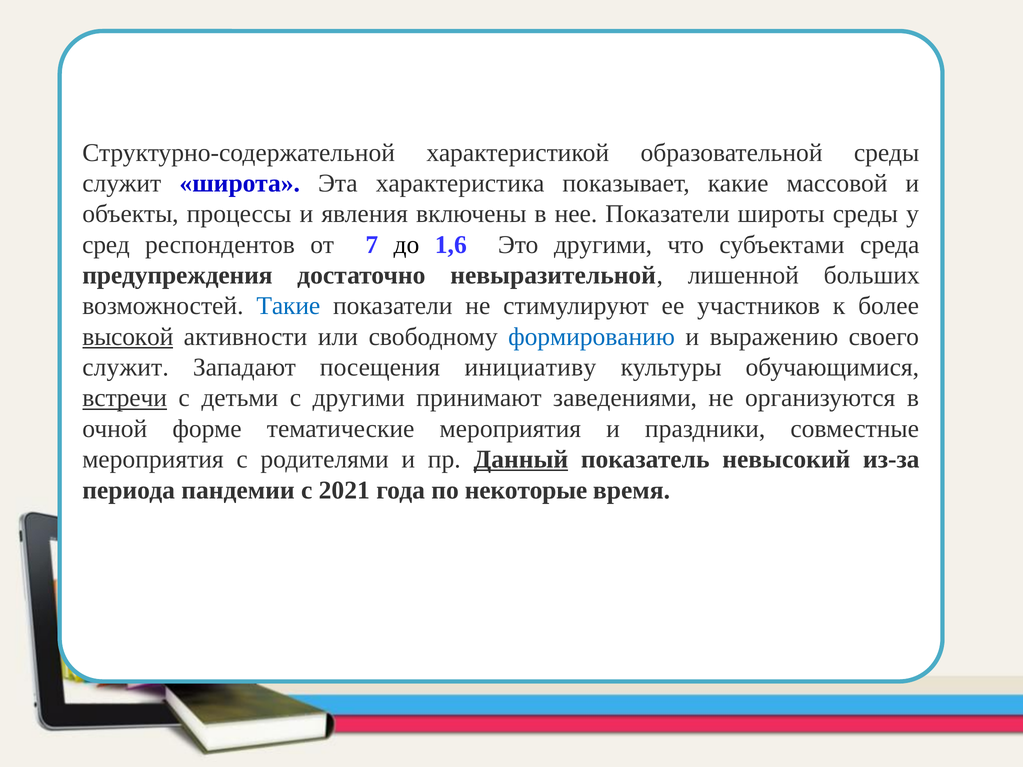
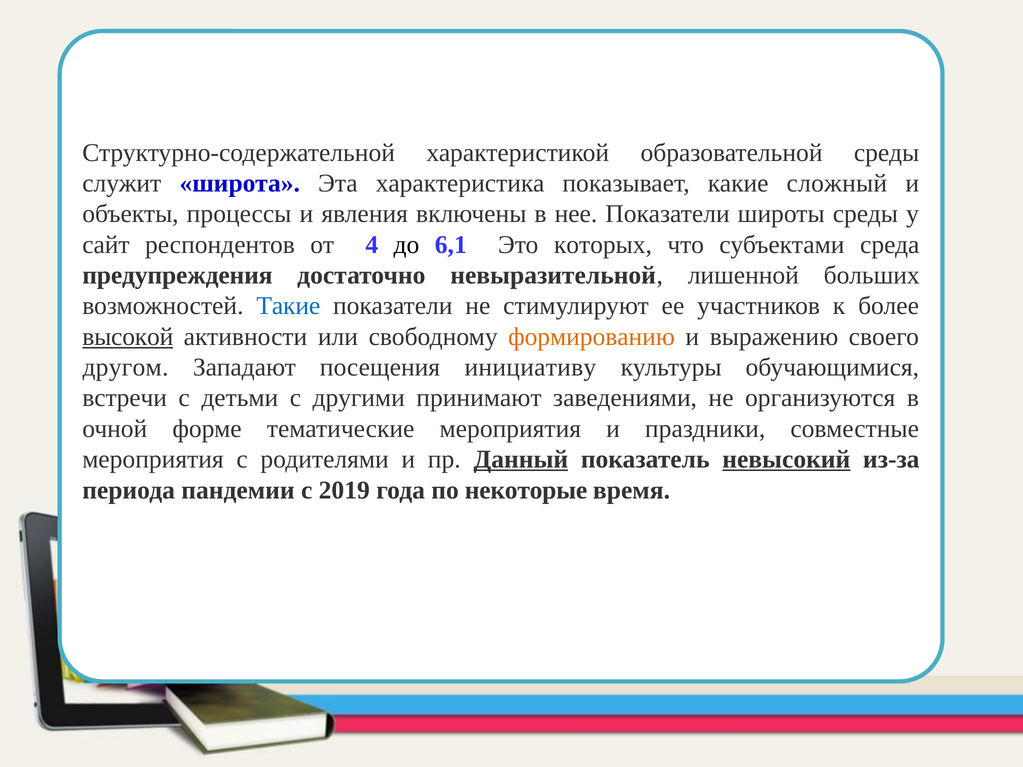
массовой: массовой -> сложный (837, 183)
сред: сред -> сайт (106, 245)
7: 7 -> 4 (372, 245)
1,6: 1,6 -> 6,1 (451, 245)
Это другими: другими -> которых (603, 245)
формированию colour: blue -> orange (592, 337)
служит: служит -> другом (125, 367)
встречи underline: present -> none (125, 398)
невысокий underline: none -> present (786, 460)
2021: 2021 -> 2019 (344, 490)
